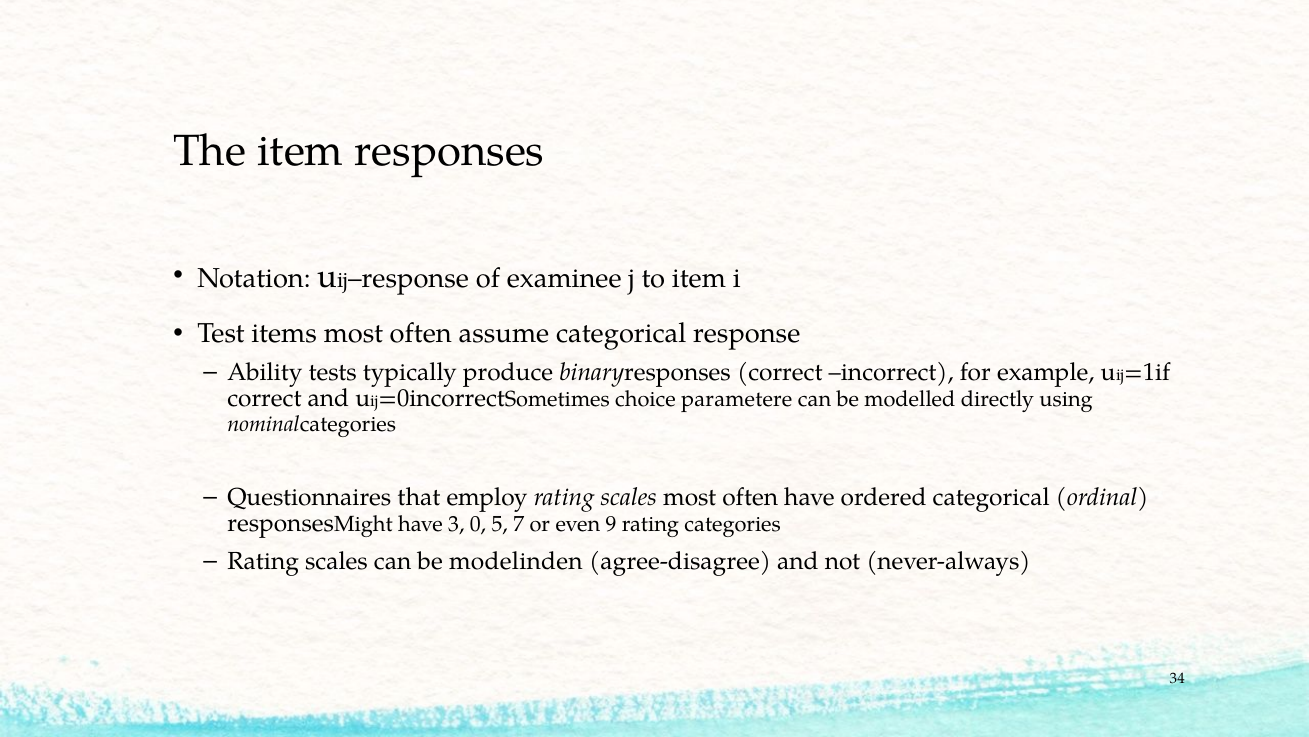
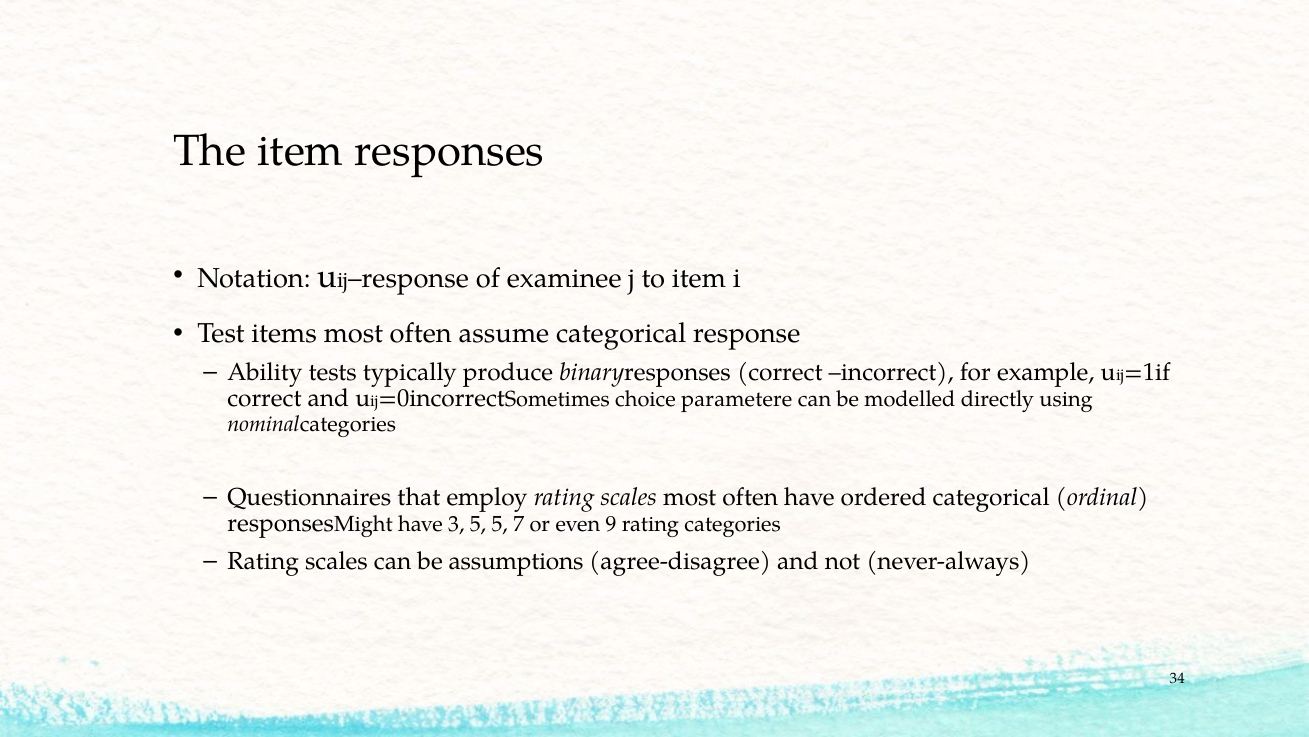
3 0: 0 -> 5 (478, 524)
modelinden: modelinden -> assumptions (516, 561)
